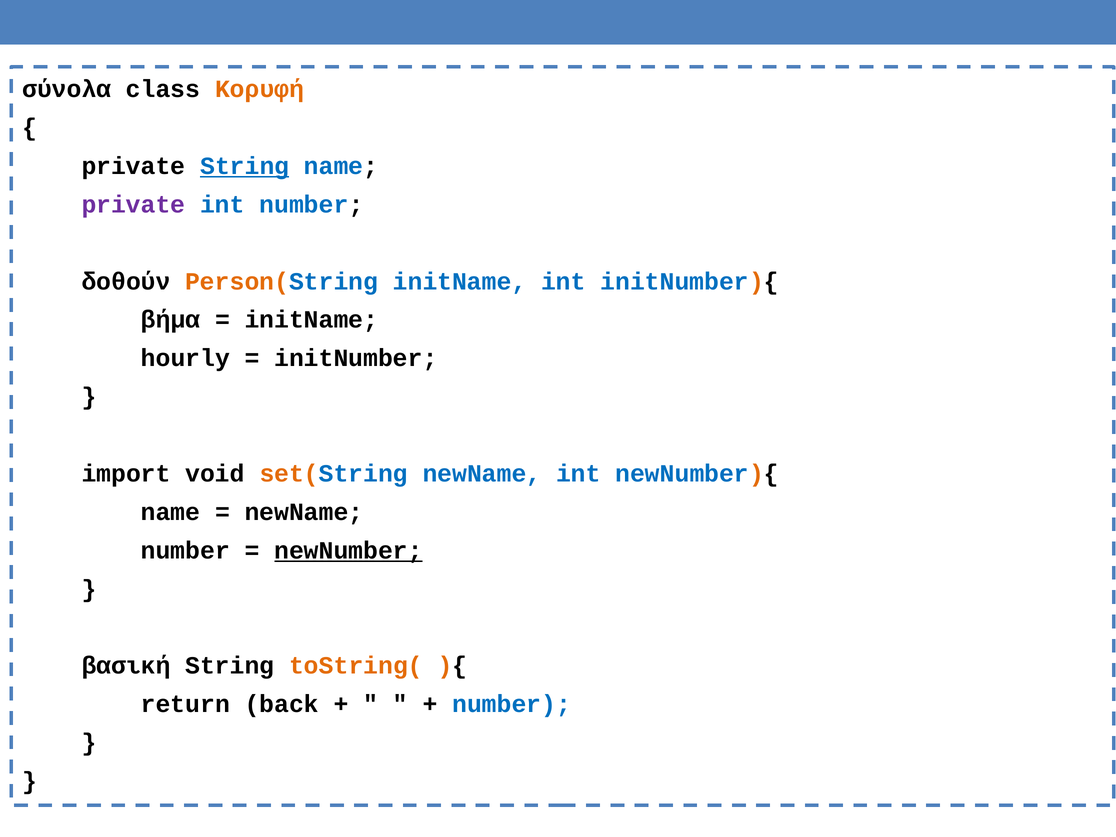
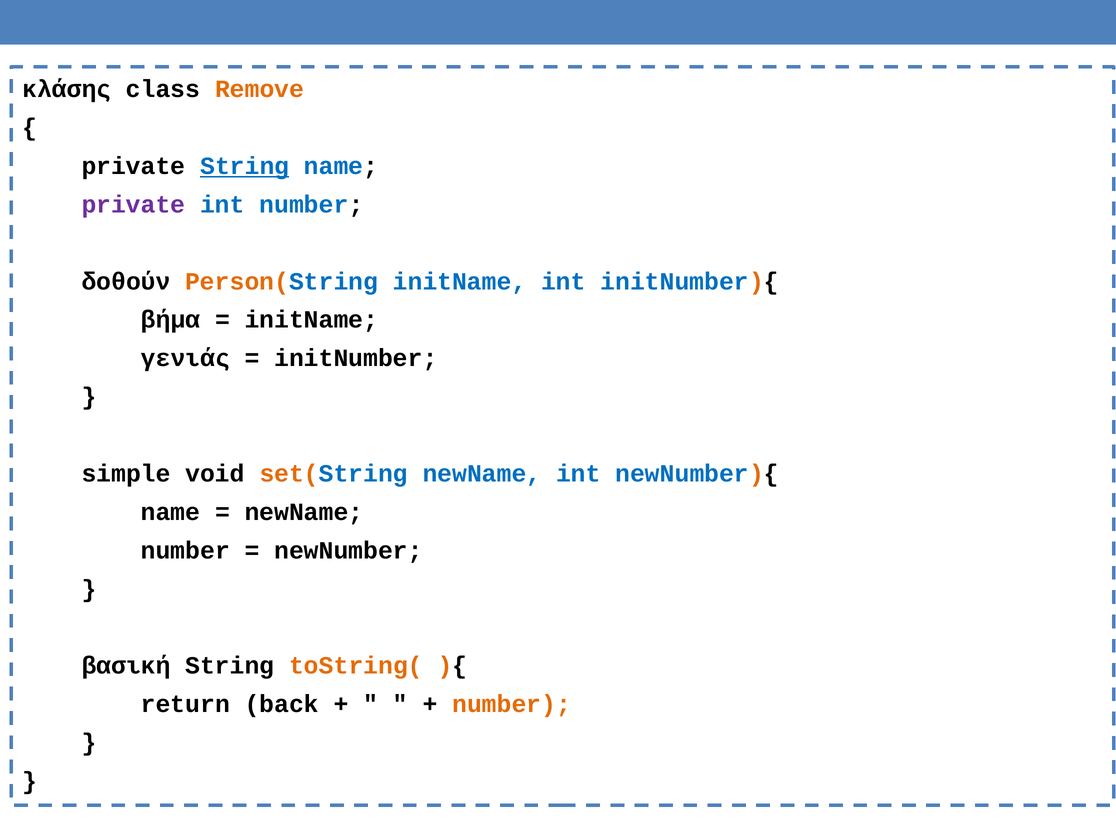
σύνολα: σύνολα -> κλάσης (67, 89)
Κορυφή: Κορυφή -> Remove (260, 89)
hourly: hourly -> γενιάς (185, 358)
import: import -> simple (126, 474)
newNumber underline: present -> none (348, 550)
number colour: blue -> orange (512, 704)
